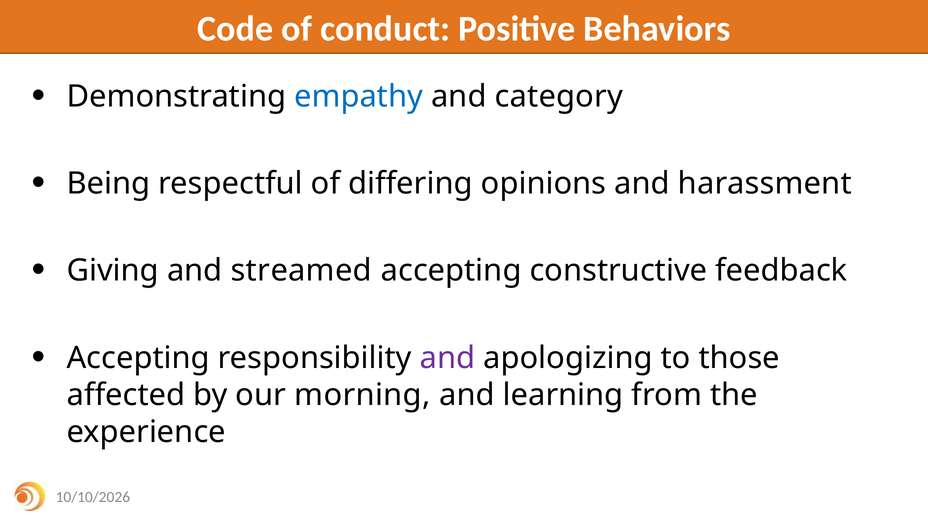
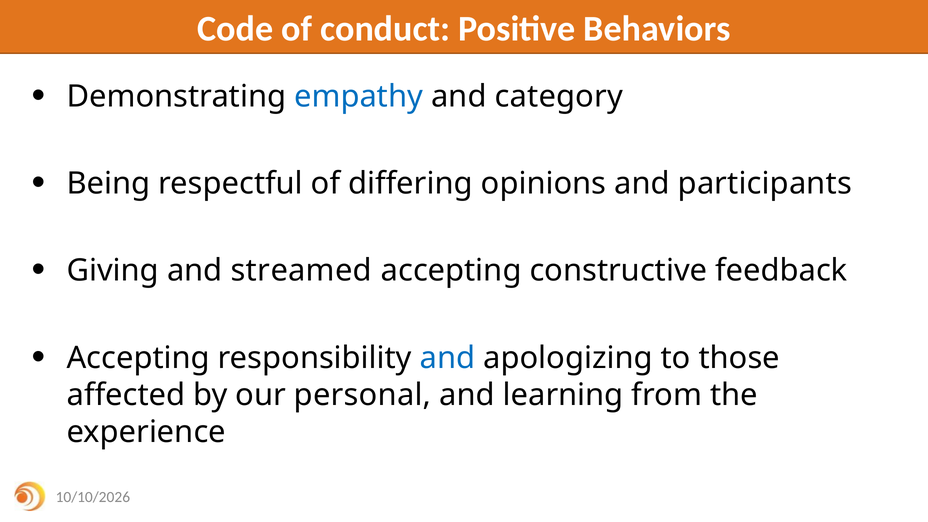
harassment: harassment -> participants (765, 184)
and colour: purple -> blue (448, 358)
morning: morning -> personal (363, 395)
